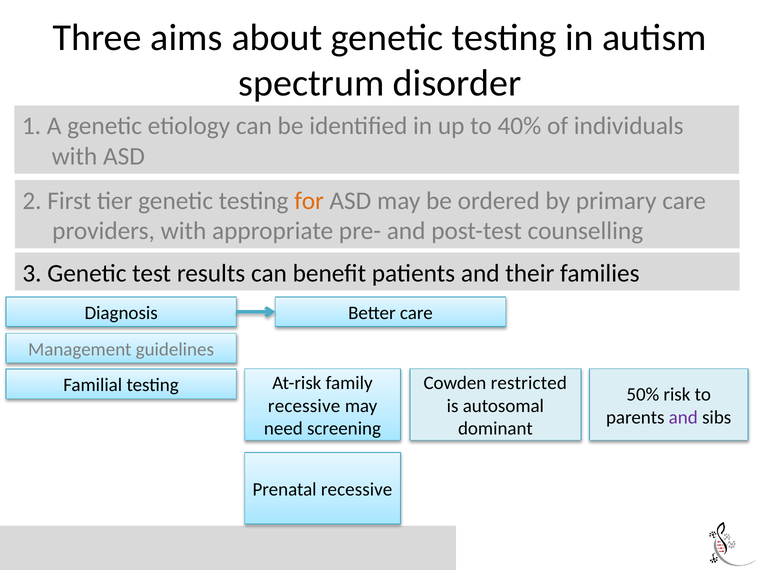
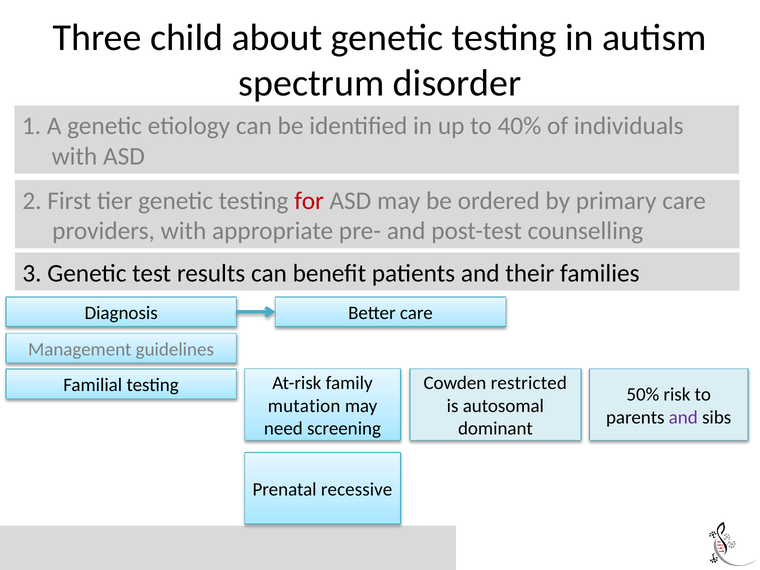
aims: aims -> child (187, 38)
for colour: orange -> red (309, 201)
recessive: recessive -> mutation (304, 406)
